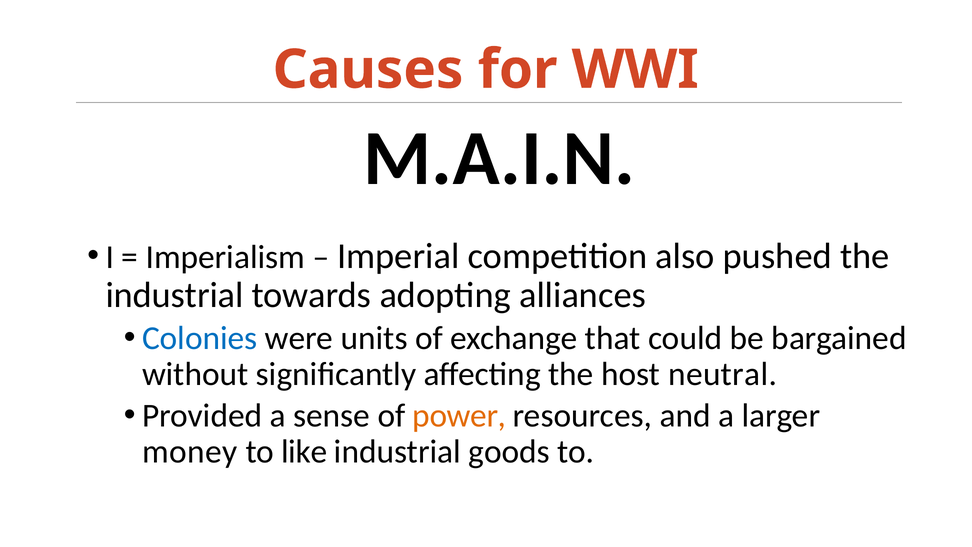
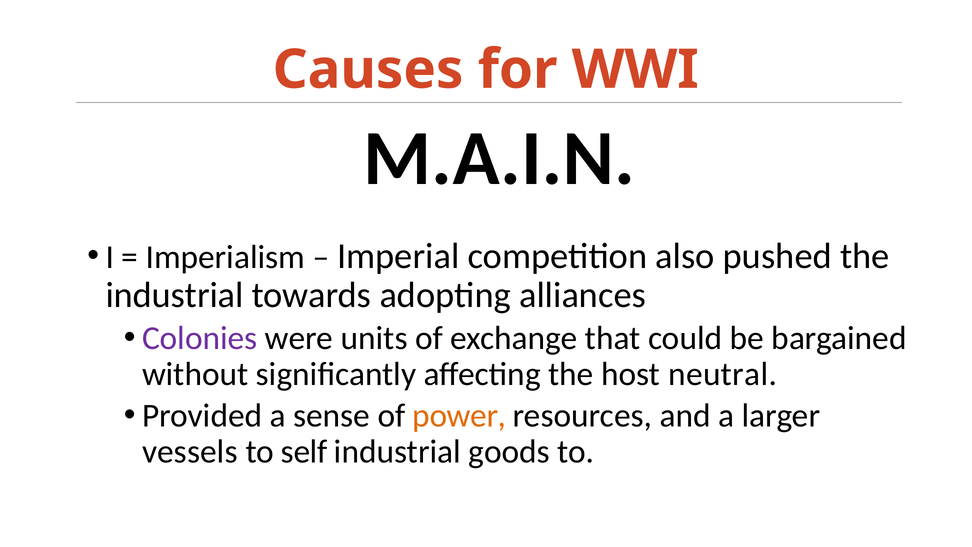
Colonies colour: blue -> purple (200, 338)
money: money -> vessels (190, 451)
like: like -> self (304, 451)
